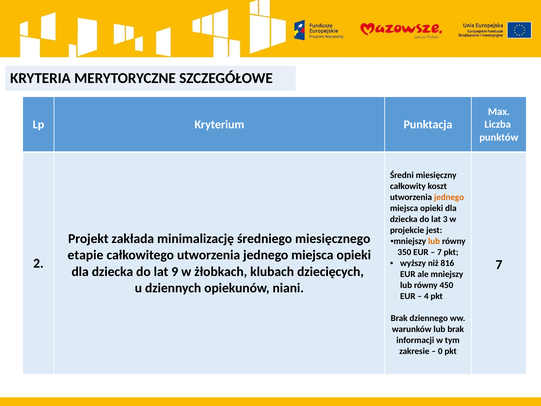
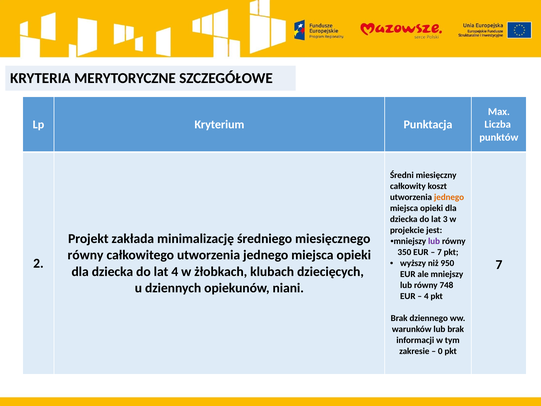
lub colour: orange -> purple (434, 241)
etapie: etapie -> równy (85, 255)
816: 816 -> 950 (447, 263)
lat 9: 9 -> 4 (175, 271)
450: 450 -> 748 (446, 285)
